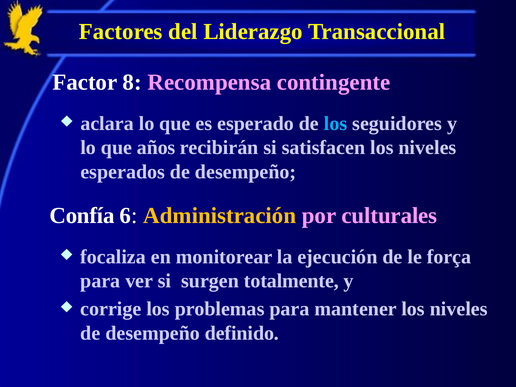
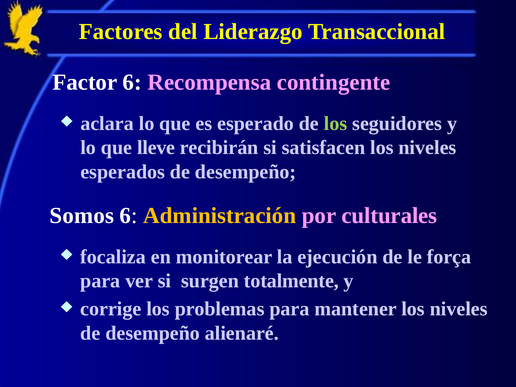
Factor 8: 8 -> 6 (132, 82)
los colour: light blue -> light green (336, 124)
años: años -> lleve (156, 148)
Confía: Confía -> Somos (82, 216)
definido: definido -> alienaré (242, 333)
